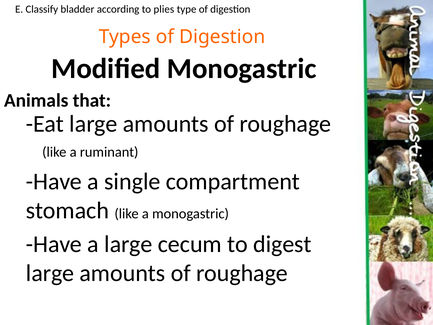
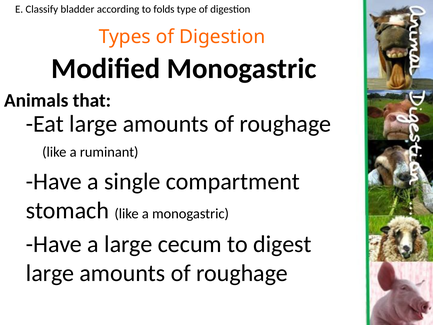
plies: plies -> folds (164, 9)
